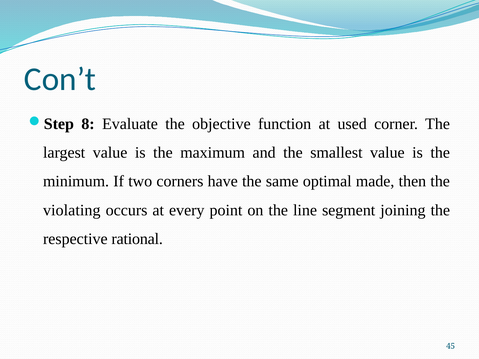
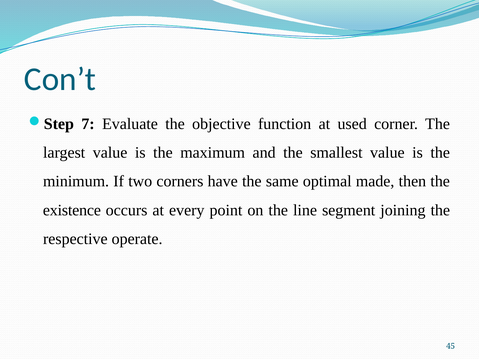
8: 8 -> 7 (88, 124)
violating: violating -> existence (72, 210)
rational: rational -> operate (137, 239)
